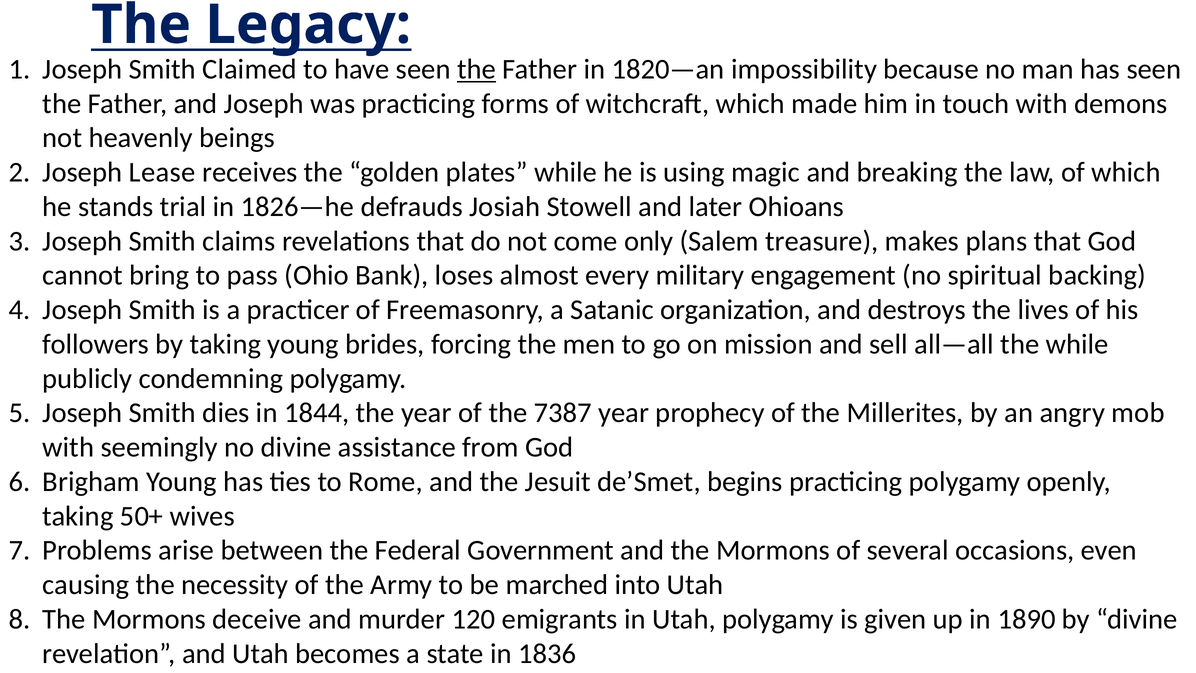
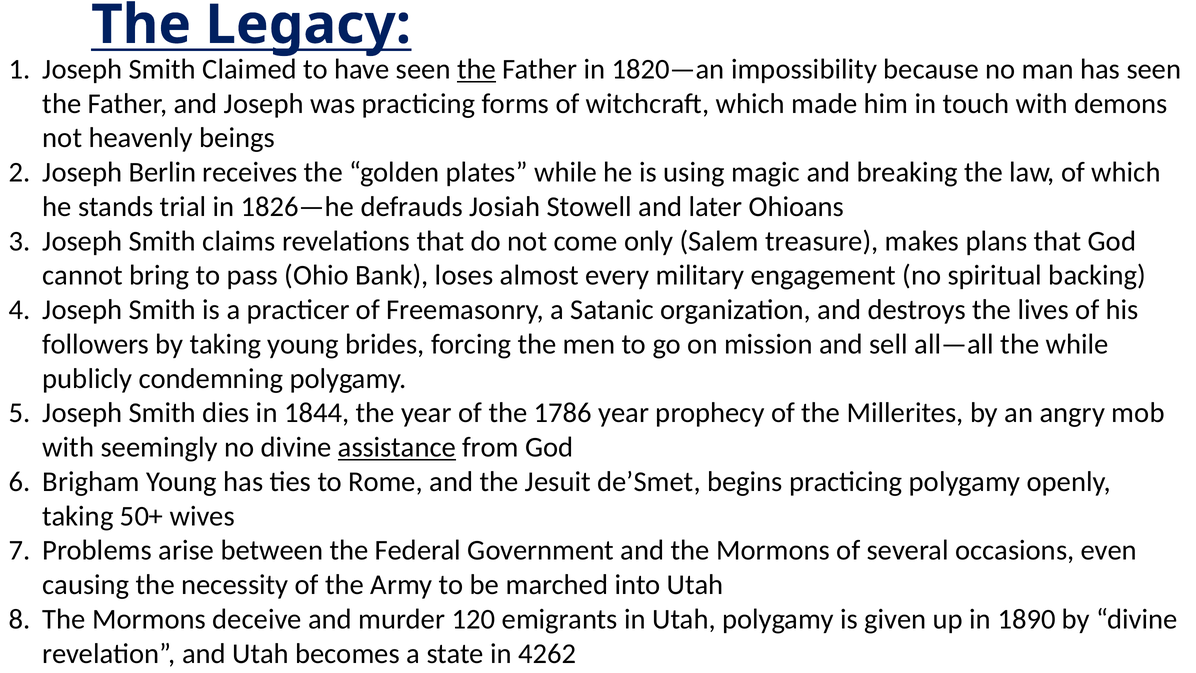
Lease: Lease -> Berlin (162, 172)
7387: 7387 -> 1786 (563, 413)
assistance underline: none -> present (397, 447)
1836: 1836 -> 4262 (547, 653)
